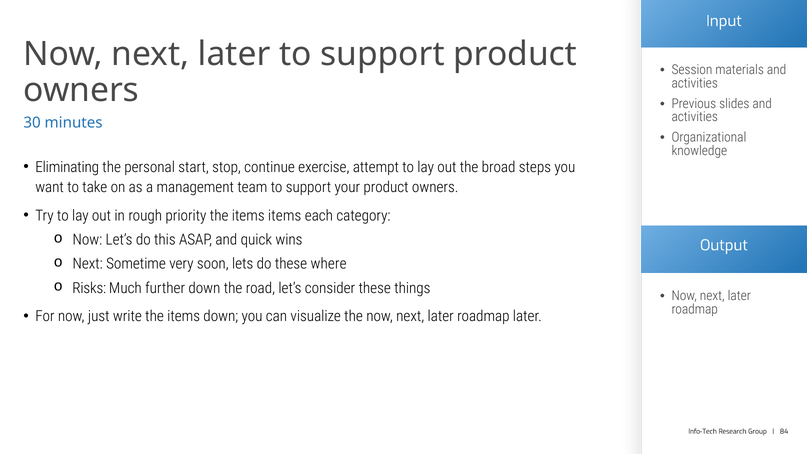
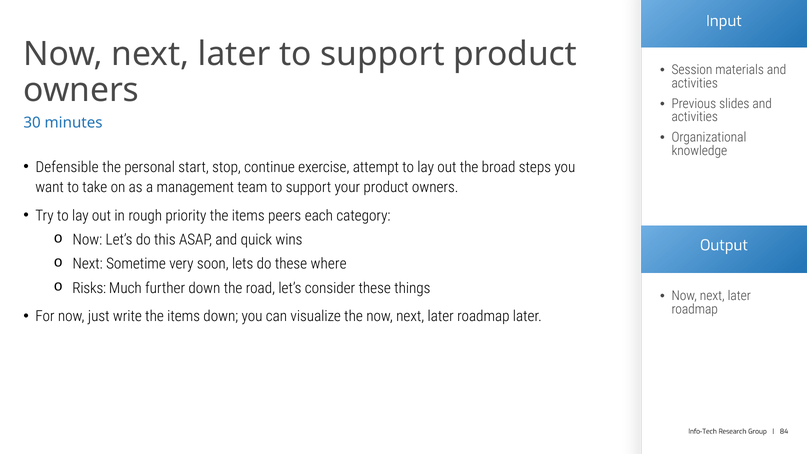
Eliminating: Eliminating -> Defensible (67, 167)
items items: items -> peers (285, 215)
